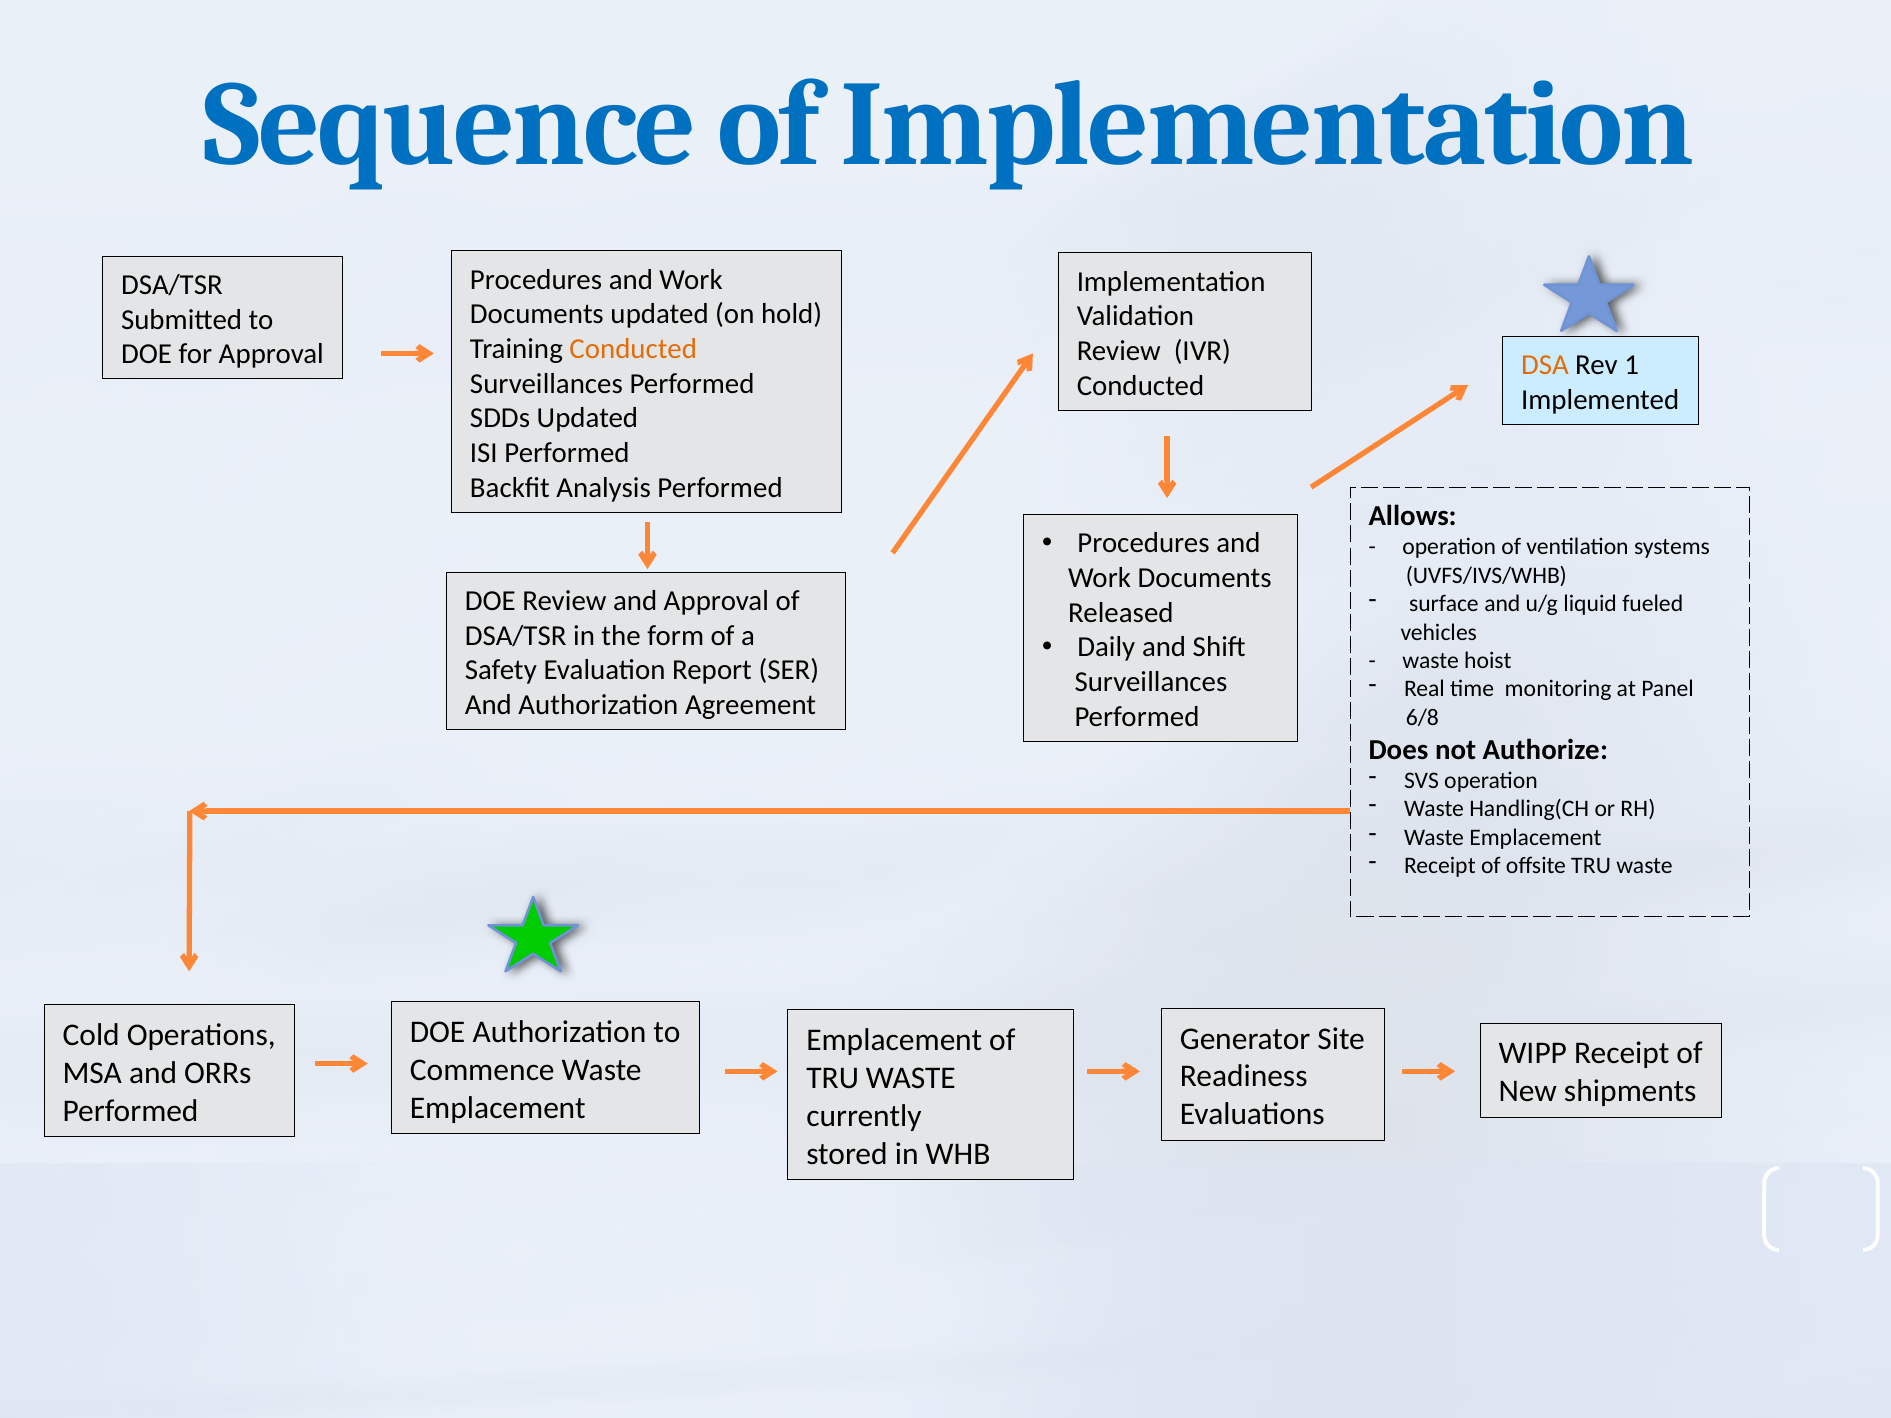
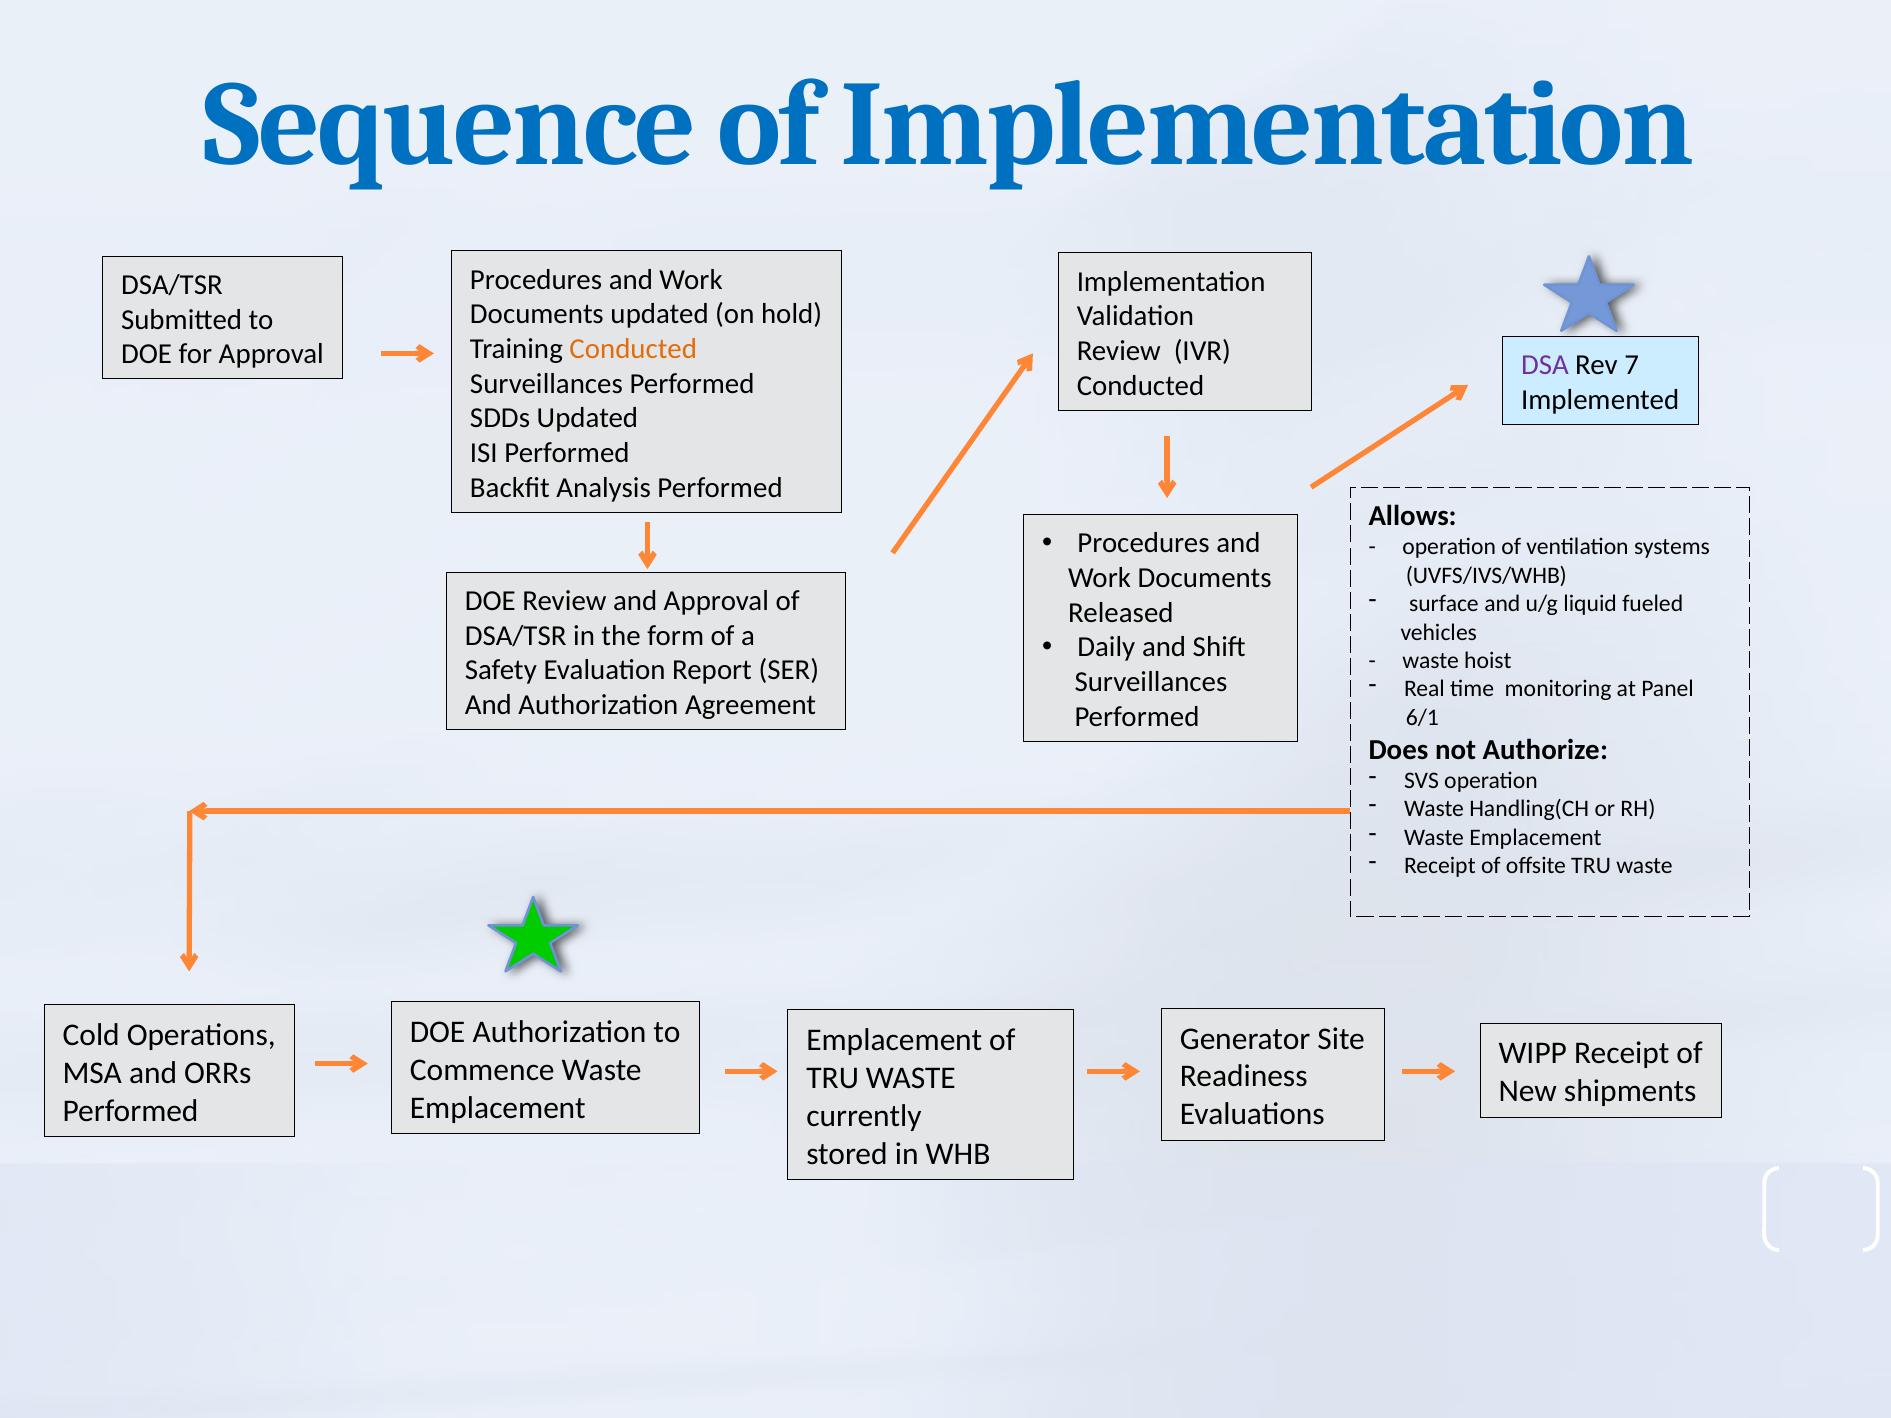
DSA colour: orange -> purple (1545, 365)
1: 1 -> 7 (1632, 365)
6/8: 6/8 -> 6/1 (1422, 718)
